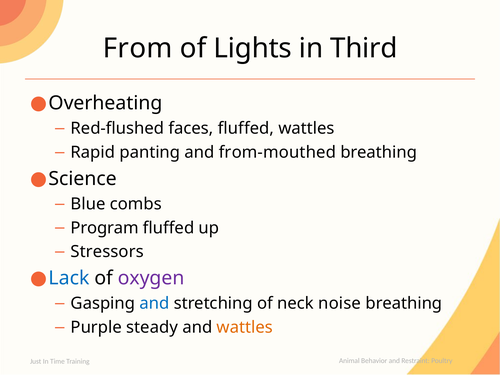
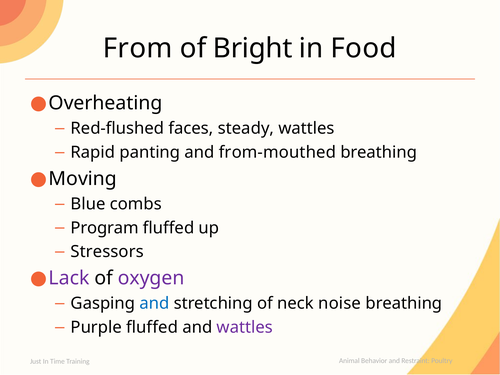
Lights: Lights -> Bright (253, 48)
Third: Third -> Food (364, 48)
faces fluffed: fluffed -> steady (246, 128)
Science: Science -> Moving (83, 179)
Lack colour: blue -> purple (69, 278)
Purple steady: steady -> fluffed (152, 327)
wattles colour: orange -> purple (245, 327)
